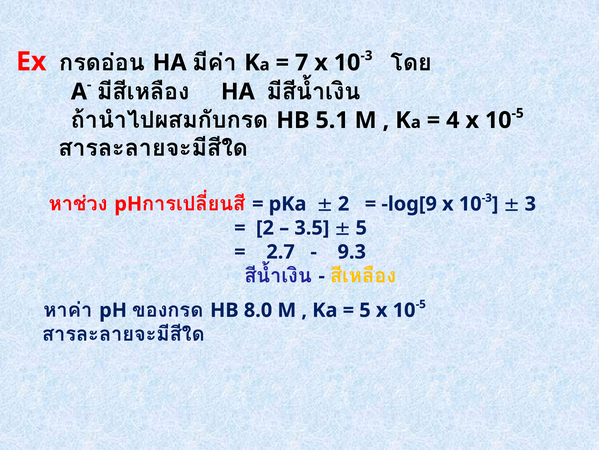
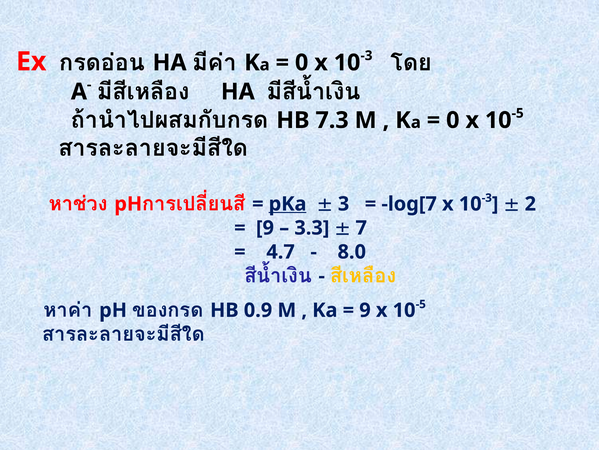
7: 7 -> 0 (302, 63)
5.1: 5.1 -> 7.3 (332, 120)
4: 4 -> 0 (453, 120)
pKa underline: none -> present (288, 204)
2: 2 -> 3 (344, 204)
log[9: log[9 -> log[7 (409, 204)
3: 3 -> 2 (530, 204)
2: 2 -> 9 (265, 228)
3.5: 3.5 -> 3.3 (312, 228)
5: 5 -> 7 (361, 228)
2.7: 2.7 -> 4.7 (281, 252)
9.3: 9.3 -> 8.0 (352, 252)
8.0: 8.0 -> 0.9 (258, 310)
5: 5 -> 9 (365, 310)
